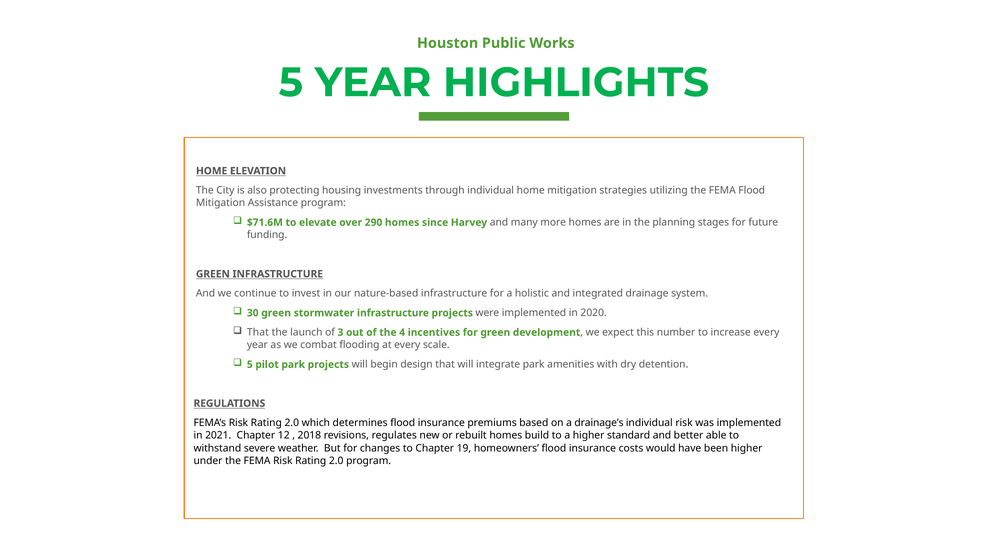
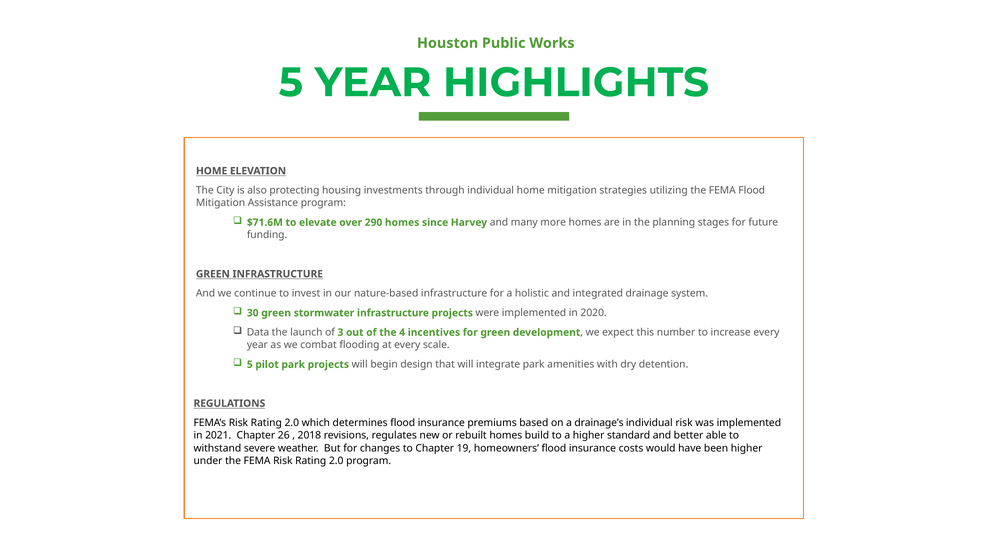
That: That -> Data (258, 332)
12: 12 -> 26 (284, 435)
